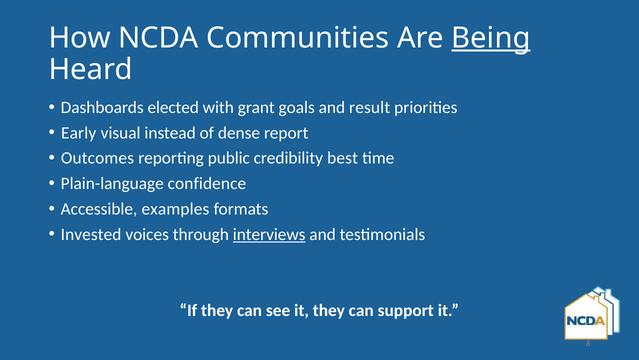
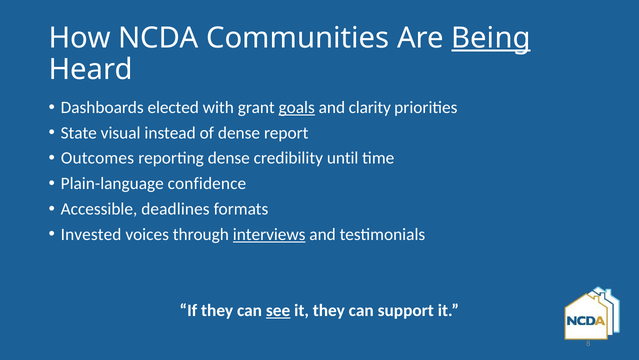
goals underline: none -> present (297, 107)
result: result -> clarity (370, 107)
Early: Early -> State (79, 133)
reporting public: public -> dense (229, 158)
best: best -> until (343, 158)
examples: examples -> deadlines (175, 209)
see underline: none -> present (278, 310)
